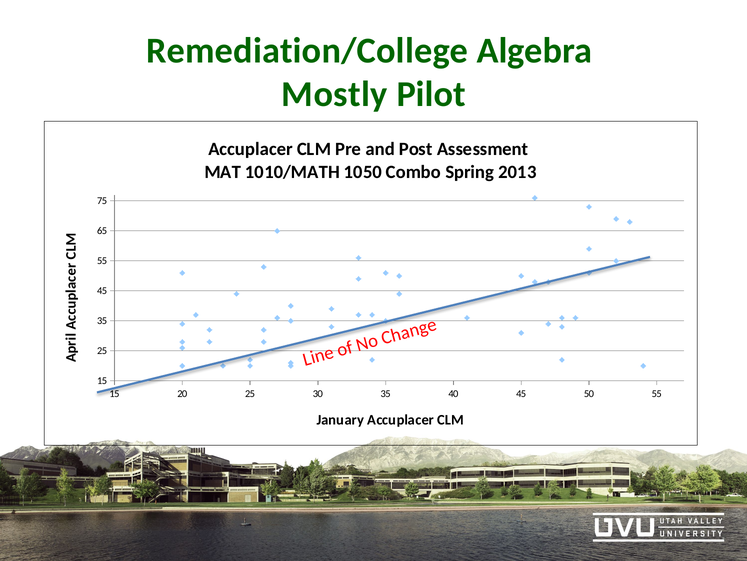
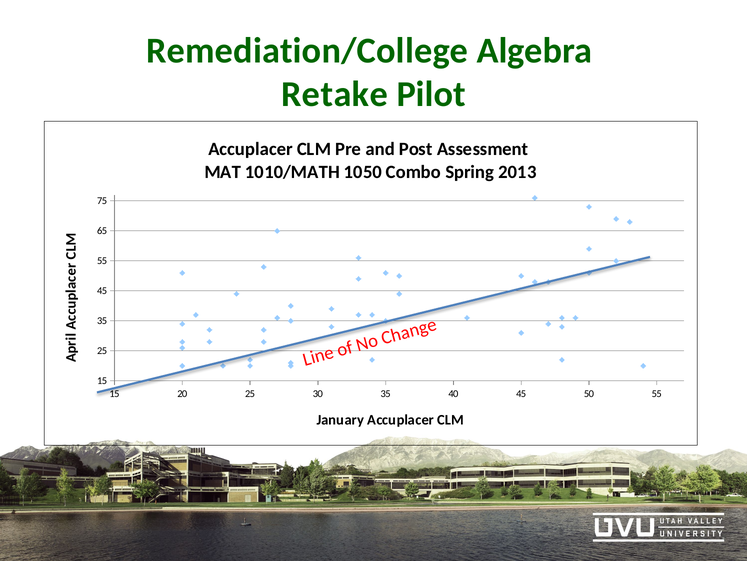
Mostly: Mostly -> Retake (334, 94)
